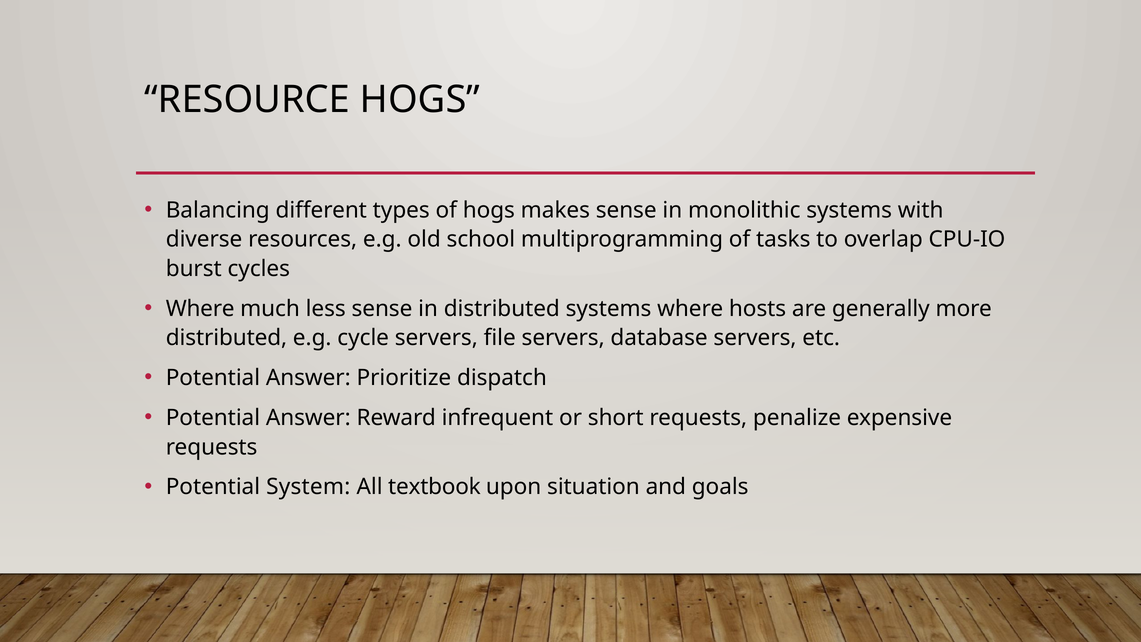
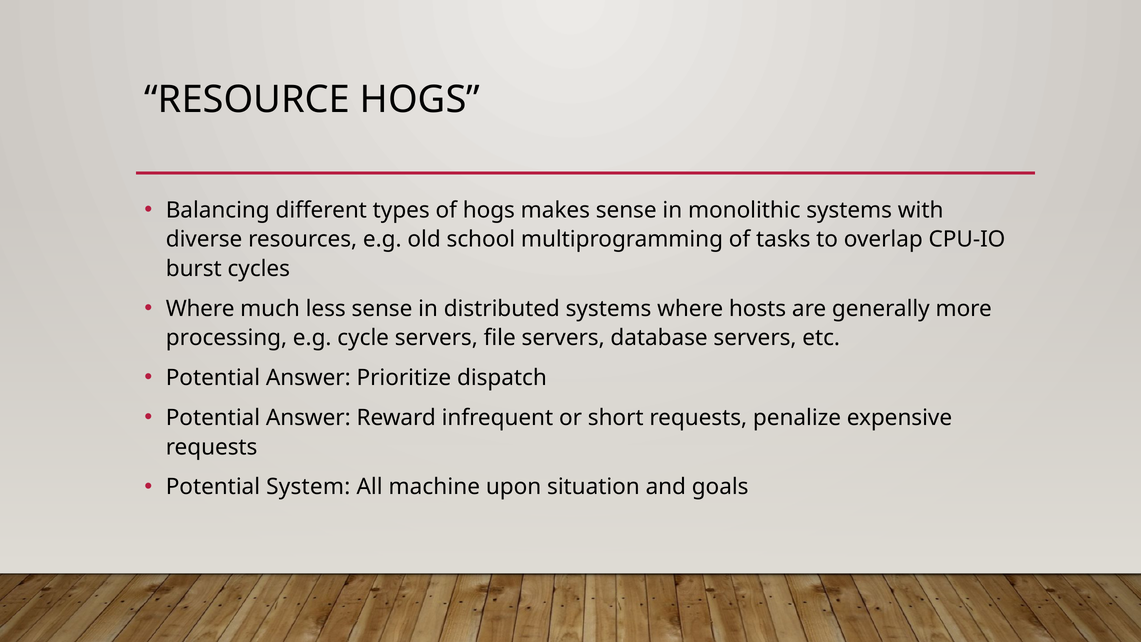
distributed: distributed -> processing (226, 338)
textbook: textbook -> machine (434, 487)
